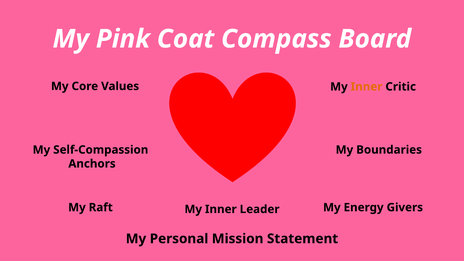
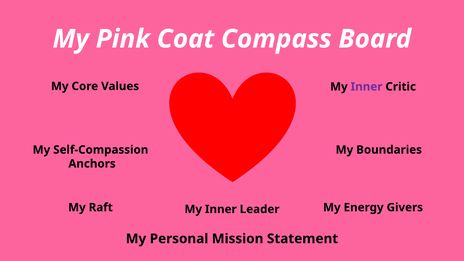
Inner colour: orange -> purple (367, 87)
